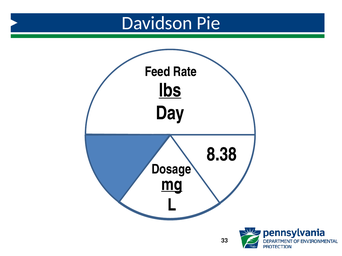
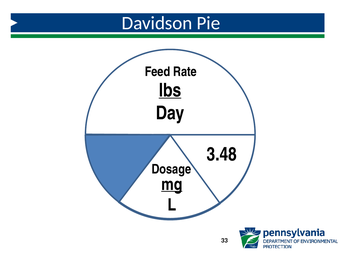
8.38: 8.38 -> 3.48 (222, 155)
